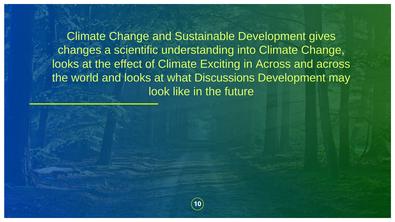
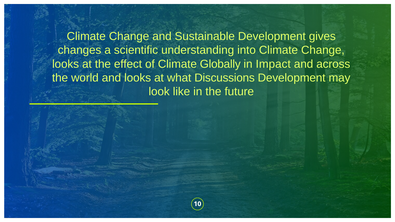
Exciting: Exciting -> Globally (220, 64)
in Across: Across -> Impact (273, 64)
